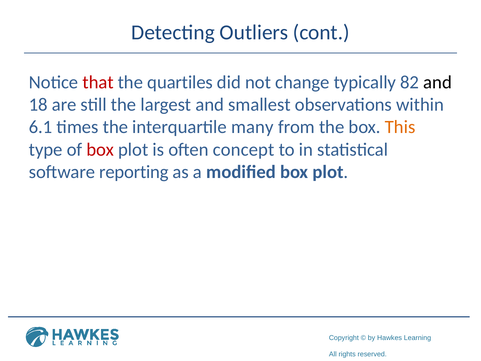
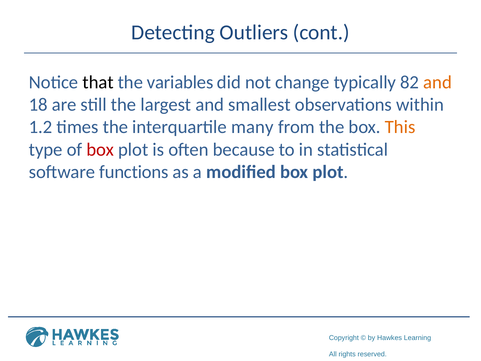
that colour: red -> black (98, 82)
quartiles: quartiles -> variables (180, 82)
and colour: black -> orange (438, 82)
6.1: 6.1 -> 1.2 (41, 127)
concept: concept -> because (244, 149)
reporting: reporting -> functions (134, 172)
